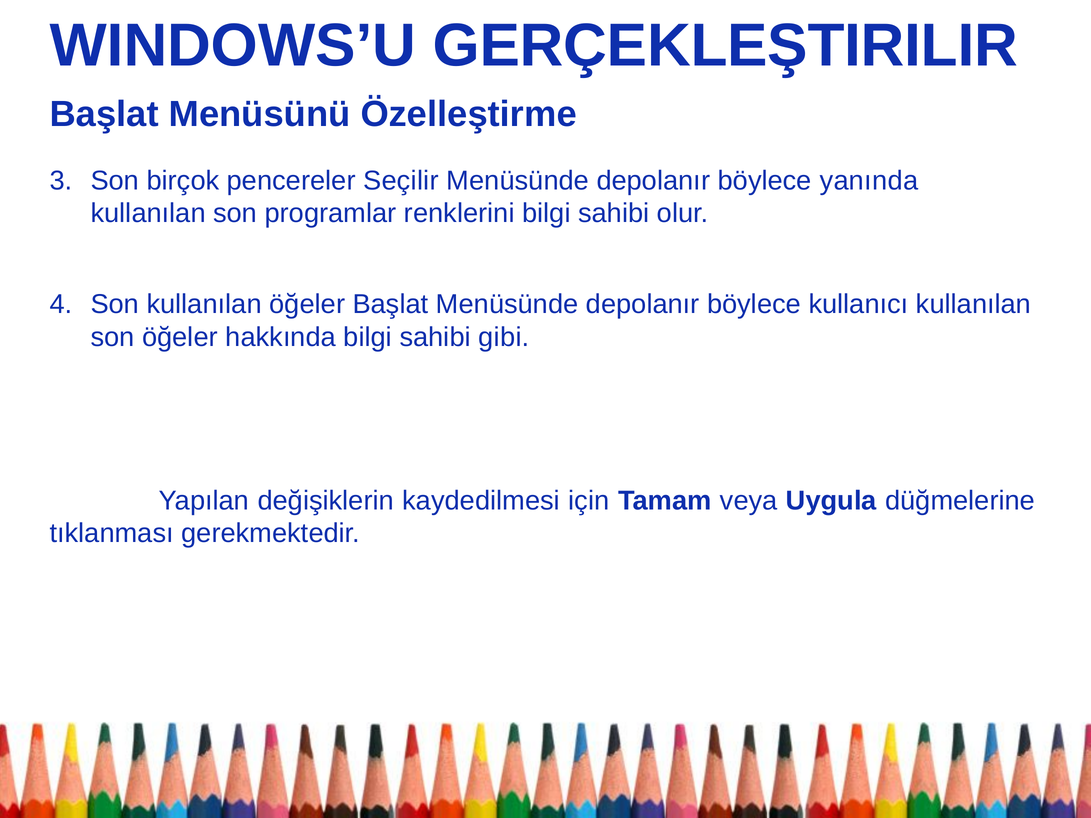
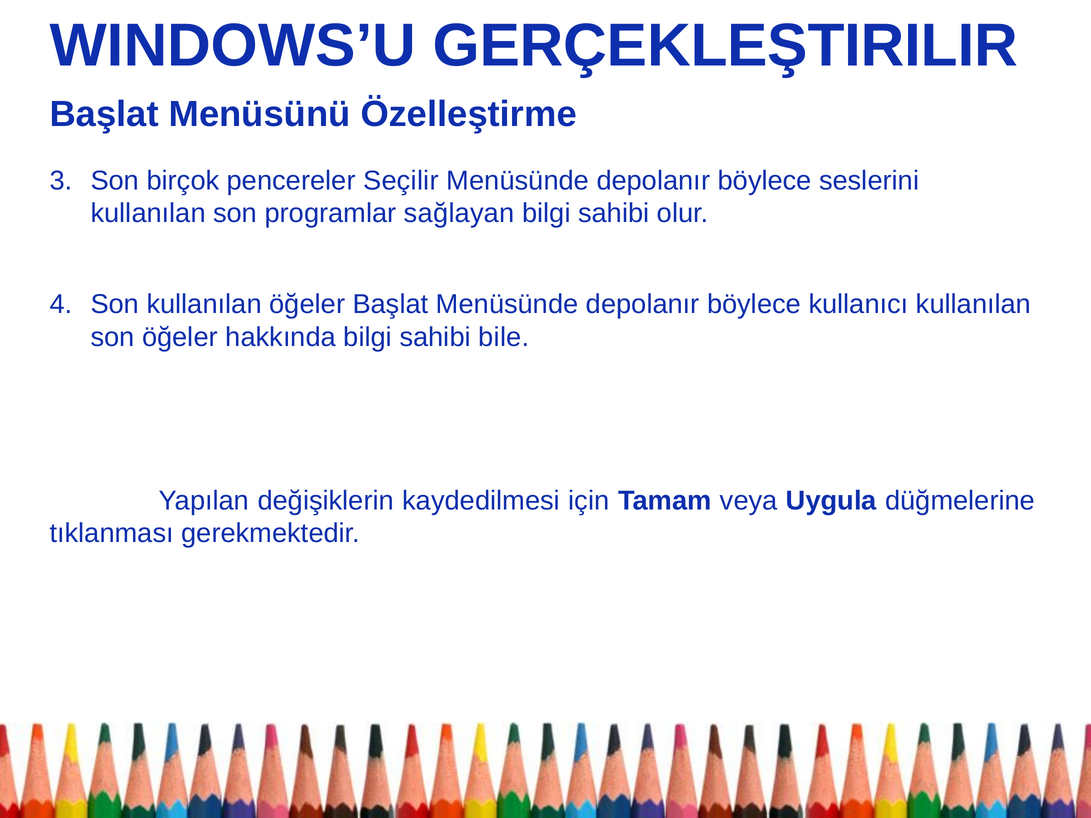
yanında: yanında -> seslerini (869, 181)
renklerini: renklerini -> sağlayan (459, 214)
gibi: gibi -> bile (504, 337)
